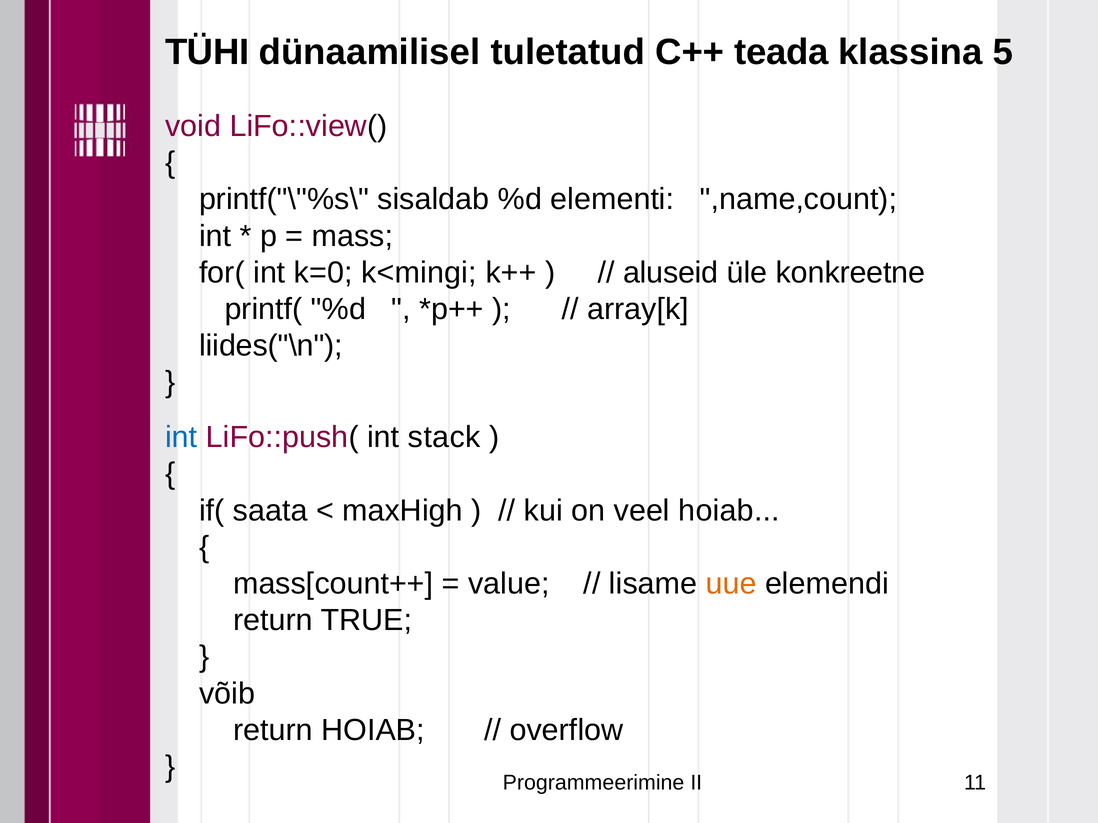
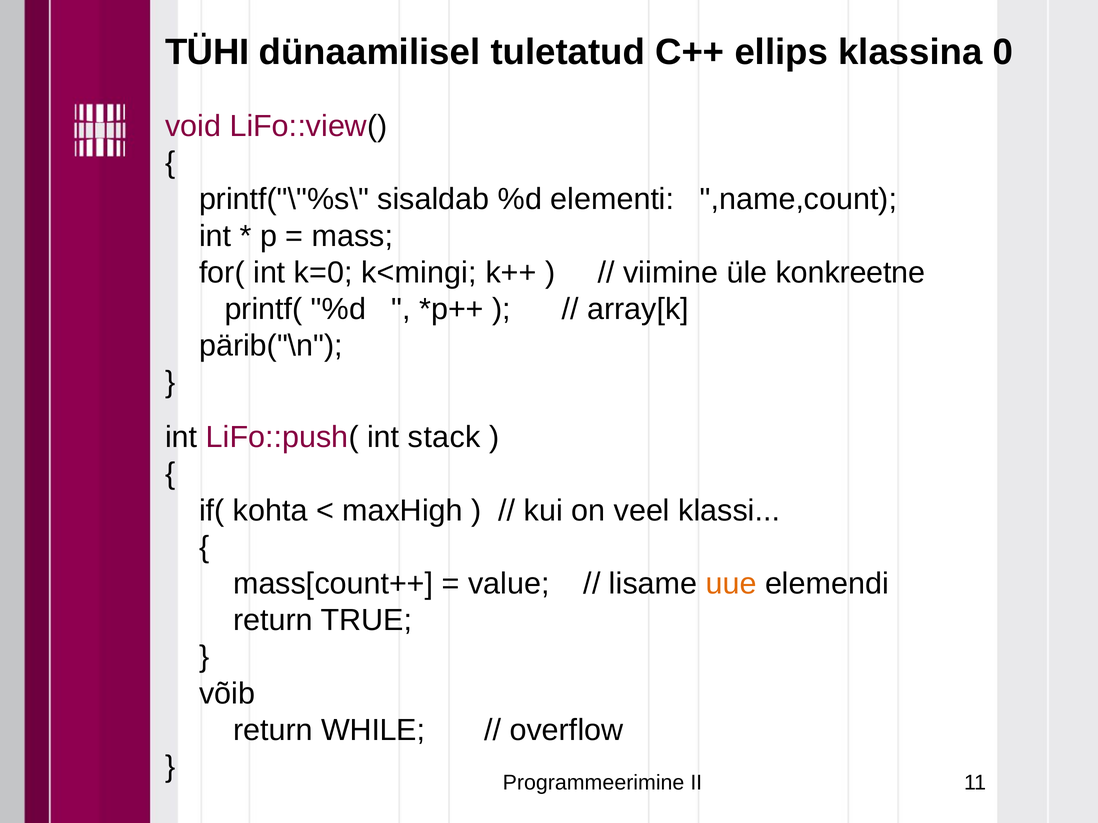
teada: teada -> ellips (781, 52)
5: 5 -> 0 (1003, 52)
aluseid: aluseid -> viimine (671, 273)
liides("\n: liides("\n -> pärib("\n (271, 346)
int colour: blue -> black (181, 438)
saata: saata -> kohta (270, 511)
veel hoiab: hoiab -> klassi (729, 511)
return HOIAB: HOIAB -> WHILE (373, 730)
